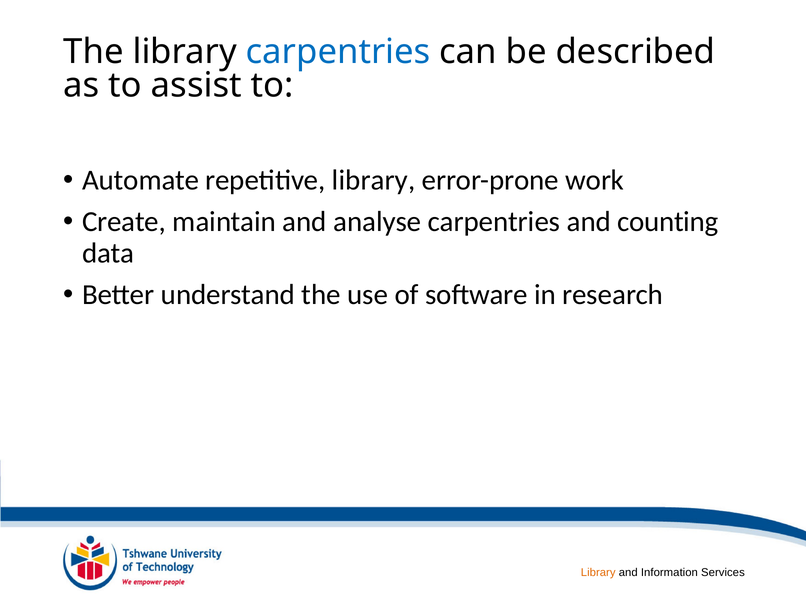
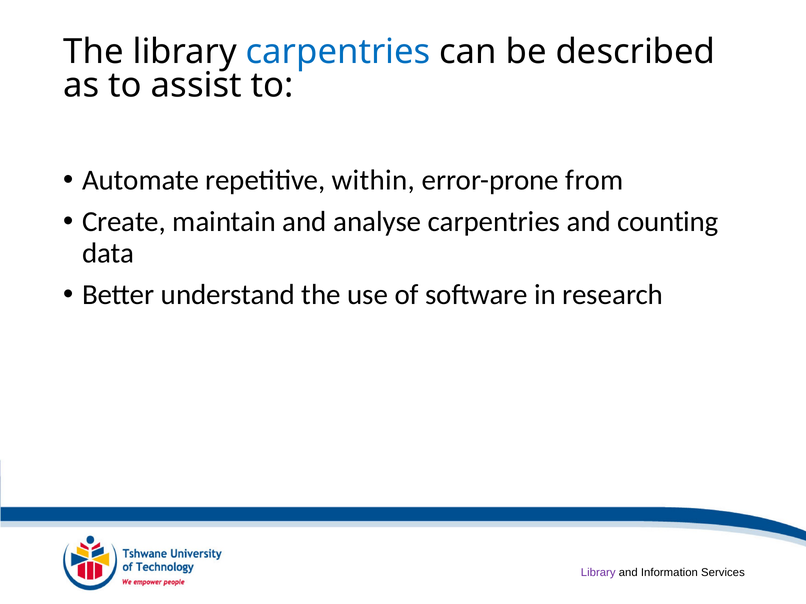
repetitive library: library -> within (374, 180)
work: work -> from (594, 180)
Library colour: orange -> purple (598, 573)
